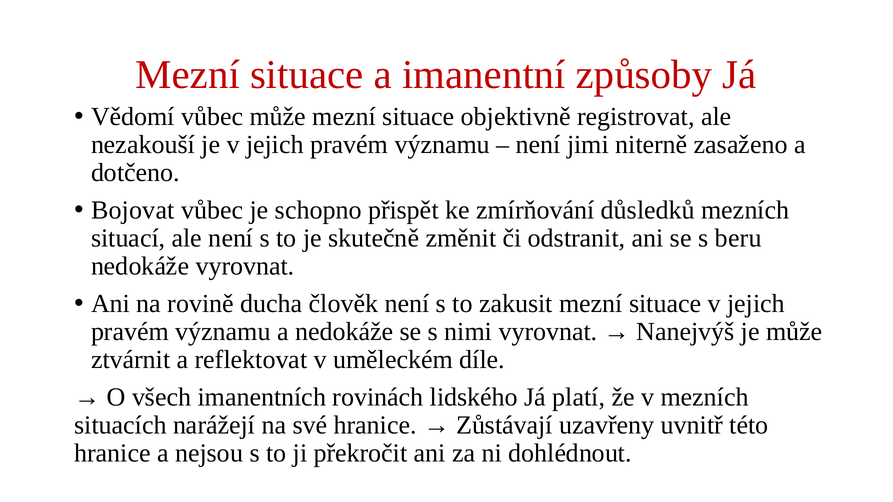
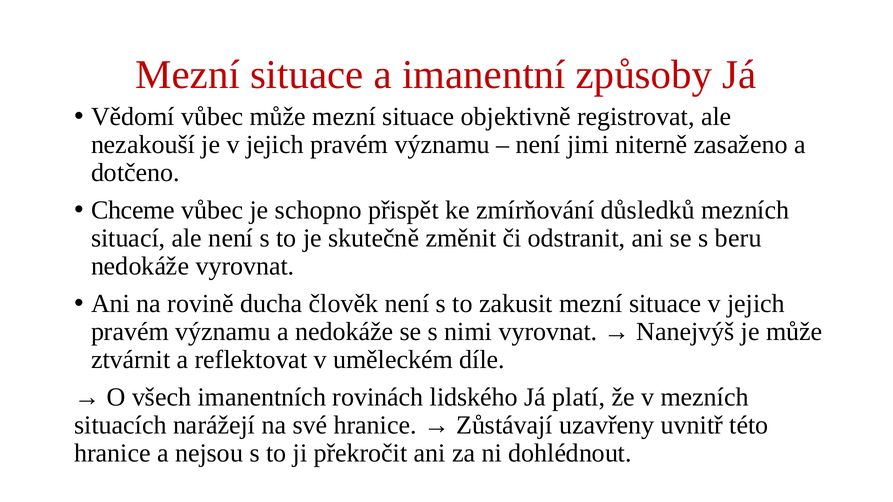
Bojovat: Bojovat -> Chceme (133, 210)
